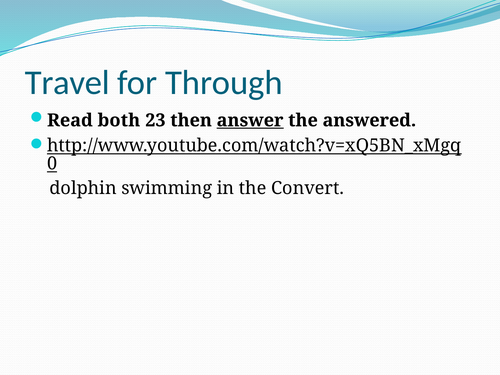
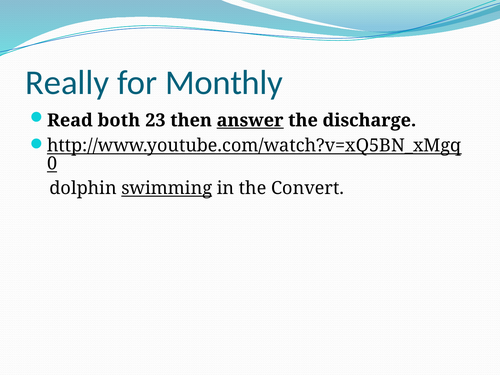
Travel: Travel -> Really (67, 83)
Through: Through -> Monthly (224, 83)
answered: answered -> discharge (369, 120)
swimming underline: none -> present (167, 188)
